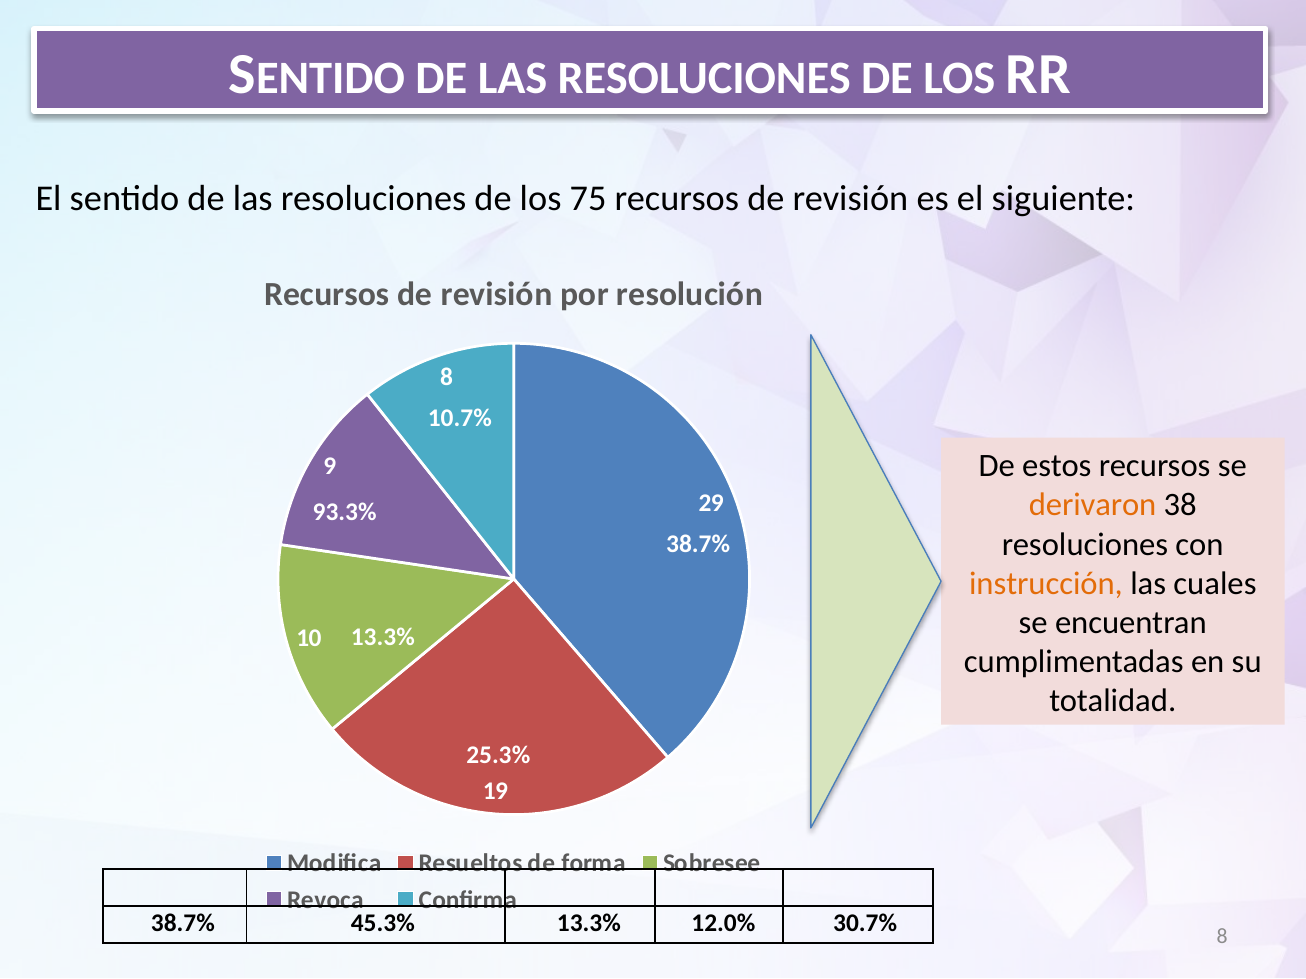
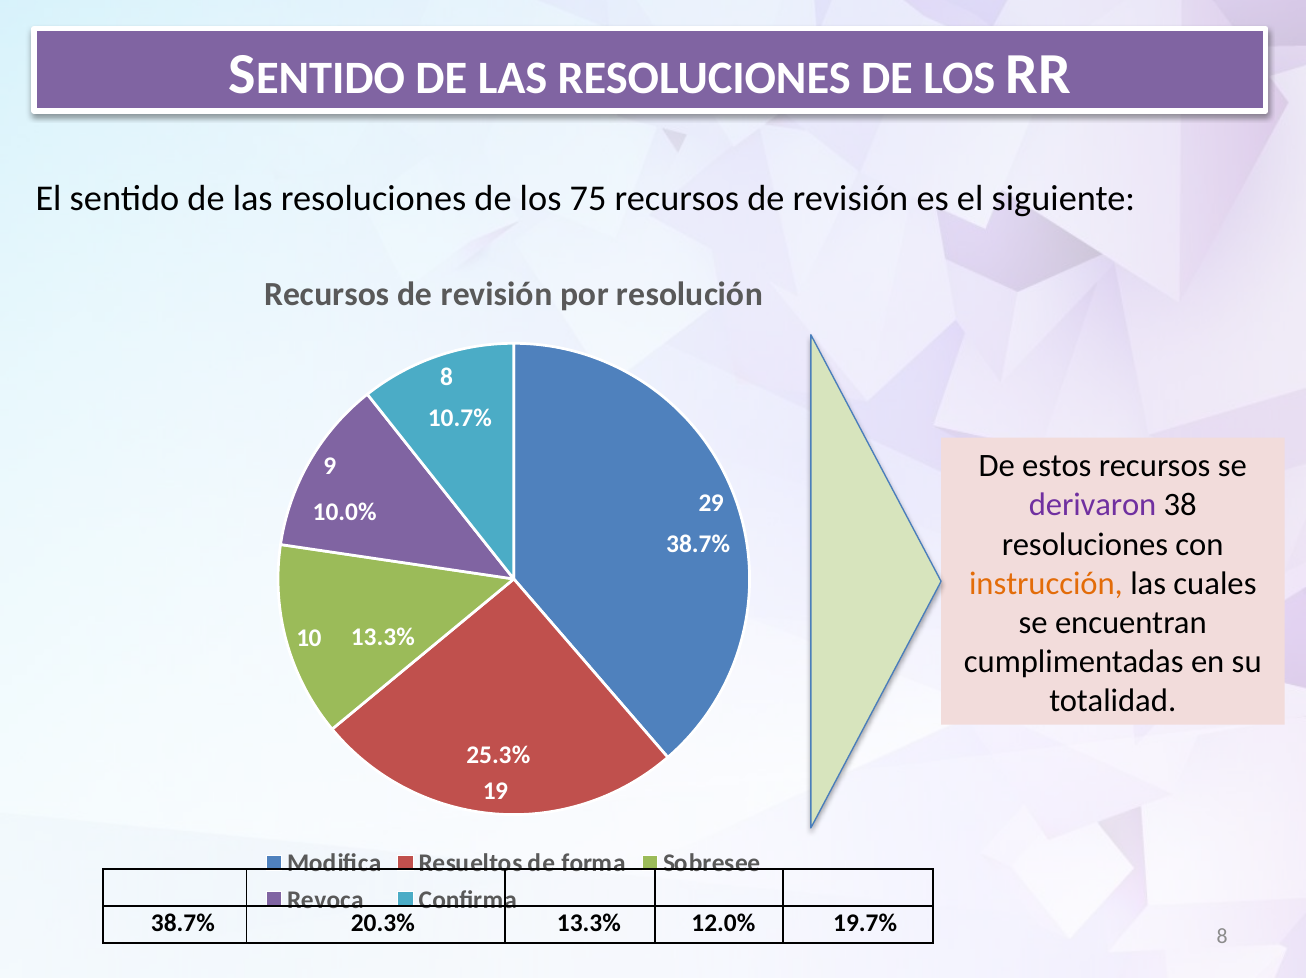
derivaron colour: orange -> purple (1093, 505)
93.3%: 93.3% -> 10.0% (345, 513)
45.3%: 45.3% -> 20.3% (383, 923)
30.7%: 30.7% -> 19.7% (865, 923)
